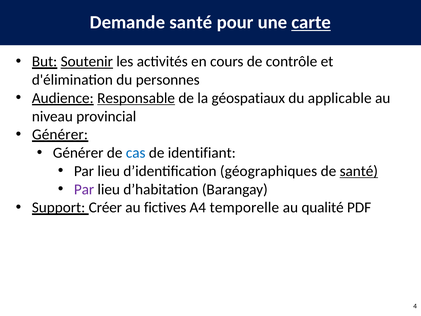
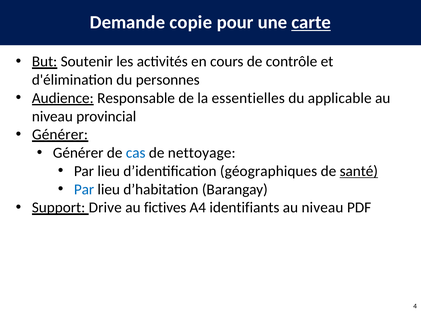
Demande santé: santé -> copie (191, 22)
Soutenir underline: present -> none (87, 62)
Responsable underline: present -> none (136, 98)
géospatiaux: géospatiaux -> essentielles (248, 98)
identifiant: identifiant -> nettoyage (202, 153)
Par colour: purple -> blue (84, 189)
Créer: Créer -> Drive (105, 207)
temporelle: temporelle -> identifiants (244, 207)
qualité: qualité -> niveau (322, 207)
